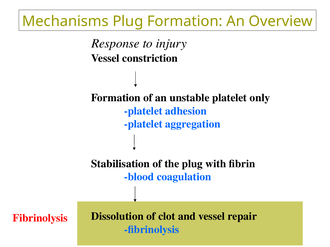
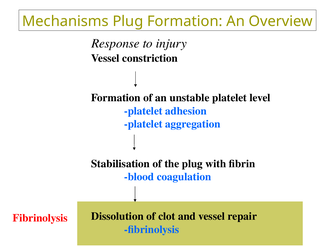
only: only -> level (260, 98)
